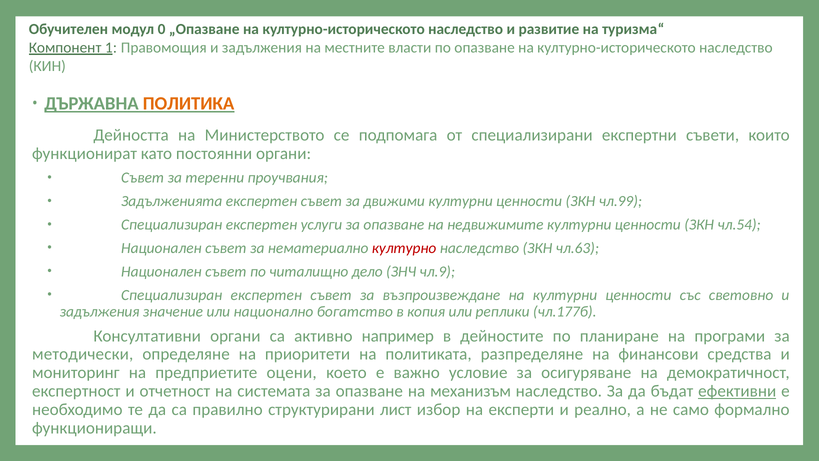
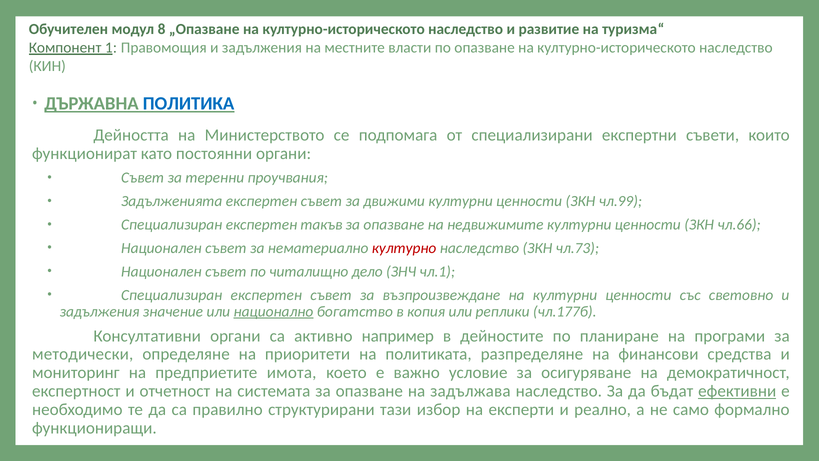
0: 0 -> 8 (162, 29)
ПОЛИТИКА colour: orange -> blue (189, 104)
услуги: услуги -> такъв (321, 225)
чл.54: чл.54 -> чл.66 (739, 225)
чл.63: чл.63 -> чл.73 (577, 248)
чл.9: чл.9 -> чл.1 (437, 271)
национално underline: none -> present (273, 311)
оцени: оцени -> имота (292, 373)
механизъм: механизъм -> задължава (470, 391)
лист: лист -> тази (396, 409)
